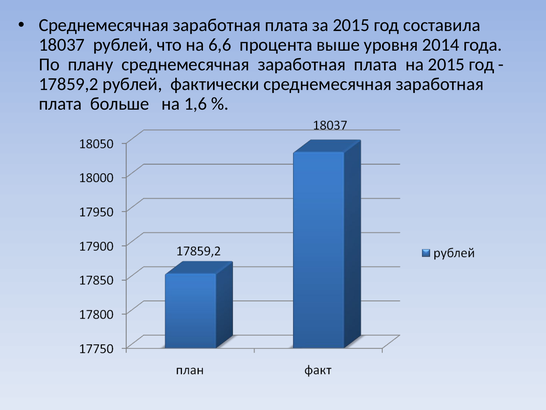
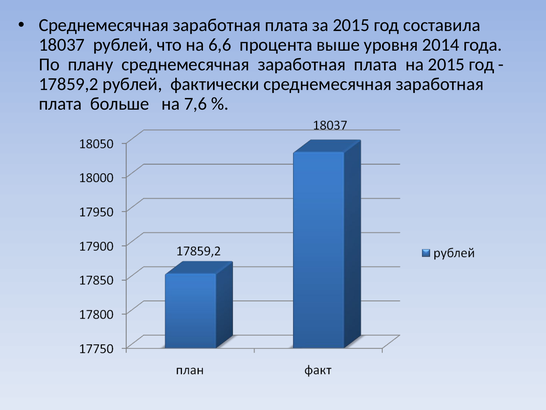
1,6: 1,6 -> 7,6 (196, 104)
